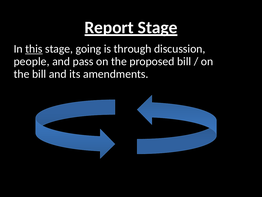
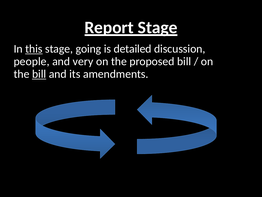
through: through -> detailed (133, 49)
pass: pass -> very (83, 61)
bill underline: none -> present (39, 74)
